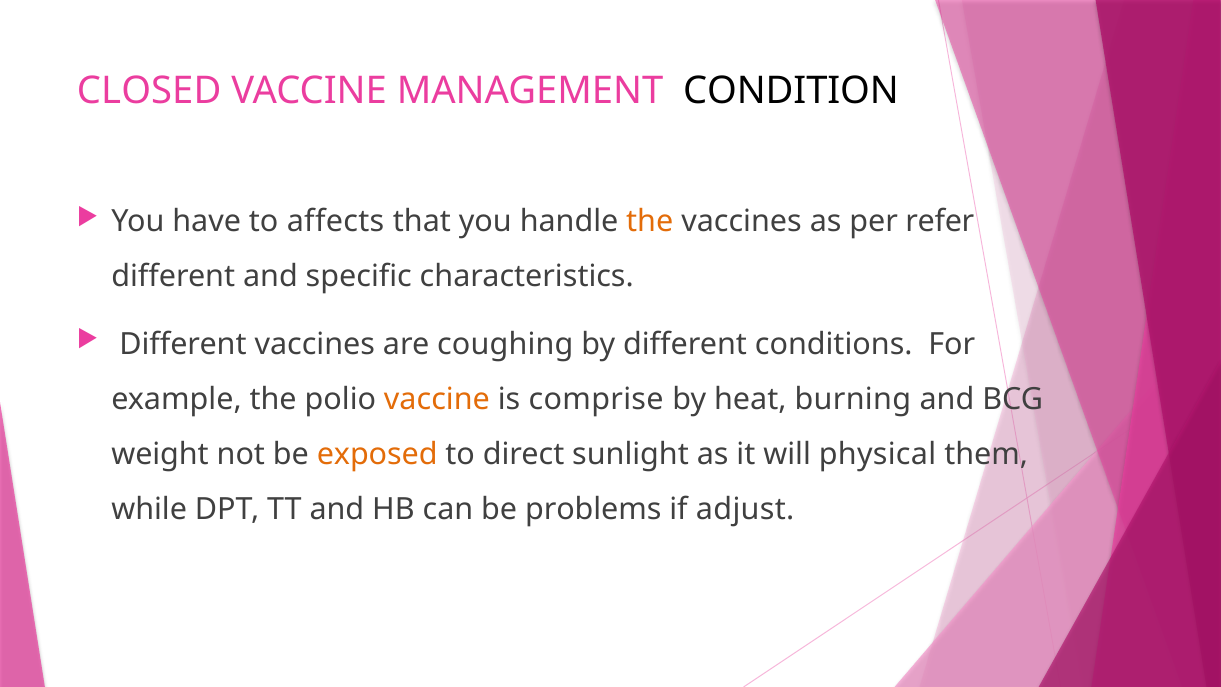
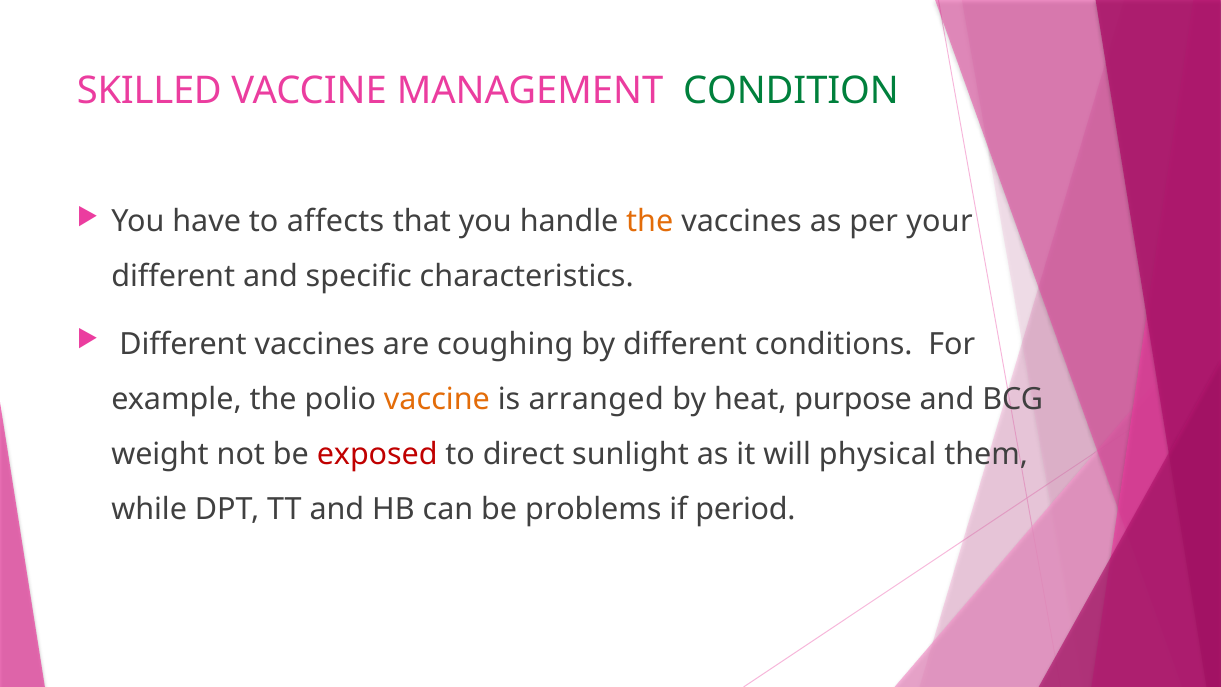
CLOSED: CLOSED -> SKILLED (149, 91)
CONDITION colour: black -> green (791, 91)
refer: refer -> your (940, 221)
comprise: comprise -> arranged (596, 399)
burning: burning -> purpose (853, 399)
exposed colour: orange -> red (377, 454)
adjust: adjust -> period (745, 509)
